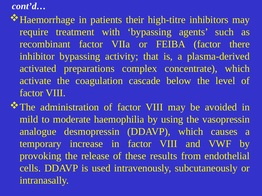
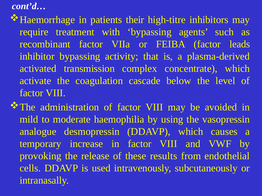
there: there -> leads (240, 44)
preparations: preparations -> transmission (89, 69)
